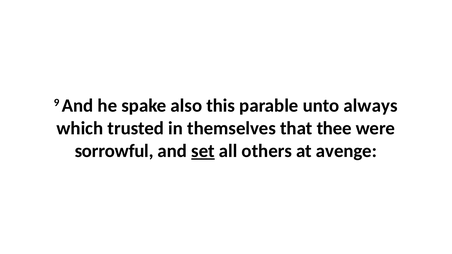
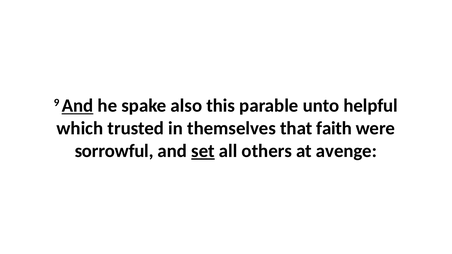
And underline: none -> present (78, 106)
always: always -> helpful (371, 106)
thee: thee -> faith (334, 128)
